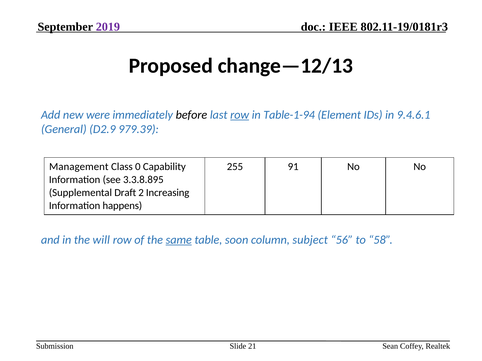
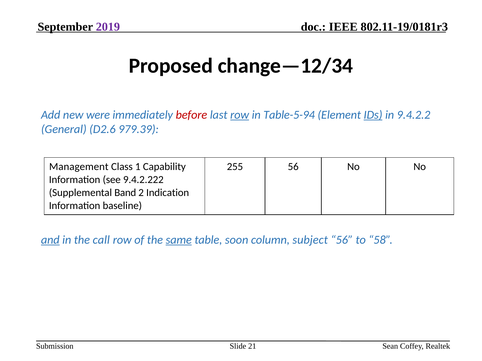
change—12/13: change—12/13 -> change—12/34 (285, 66)
before colour: black -> red (191, 115)
Table-1-94: Table-1-94 -> Table-5-94 (289, 115)
IDs underline: none -> present (373, 115)
9.4.6.1: 9.4.6.1 -> 9.4.2.2 (414, 115)
D2.9: D2.9 -> D2.6 (102, 129)
0: 0 -> 1 (138, 167)
255 91: 91 -> 56 (293, 167)
3.3.8.895: 3.3.8.895 -> 9.4.2.222 (143, 180)
Draft: Draft -> Band (125, 193)
Increasing: Increasing -> Indication (168, 193)
happens: happens -> baseline (122, 206)
and underline: none -> present (50, 240)
will: will -> call (101, 240)
